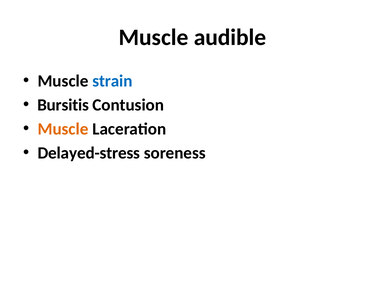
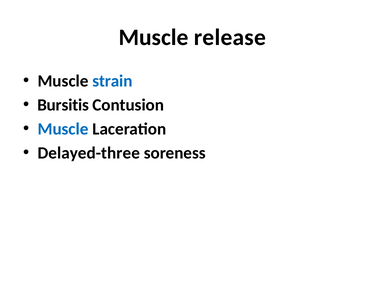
audible: audible -> release (230, 37)
Muscle colour: orange -> blue (63, 129)
Delayed-stress: Delayed-stress -> Delayed-three (89, 153)
